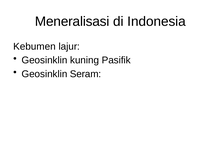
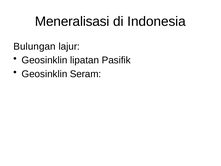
Kebumen: Kebumen -> Bulungan (34, 46)
kuning: kuning -> lipatan (85, 60)
